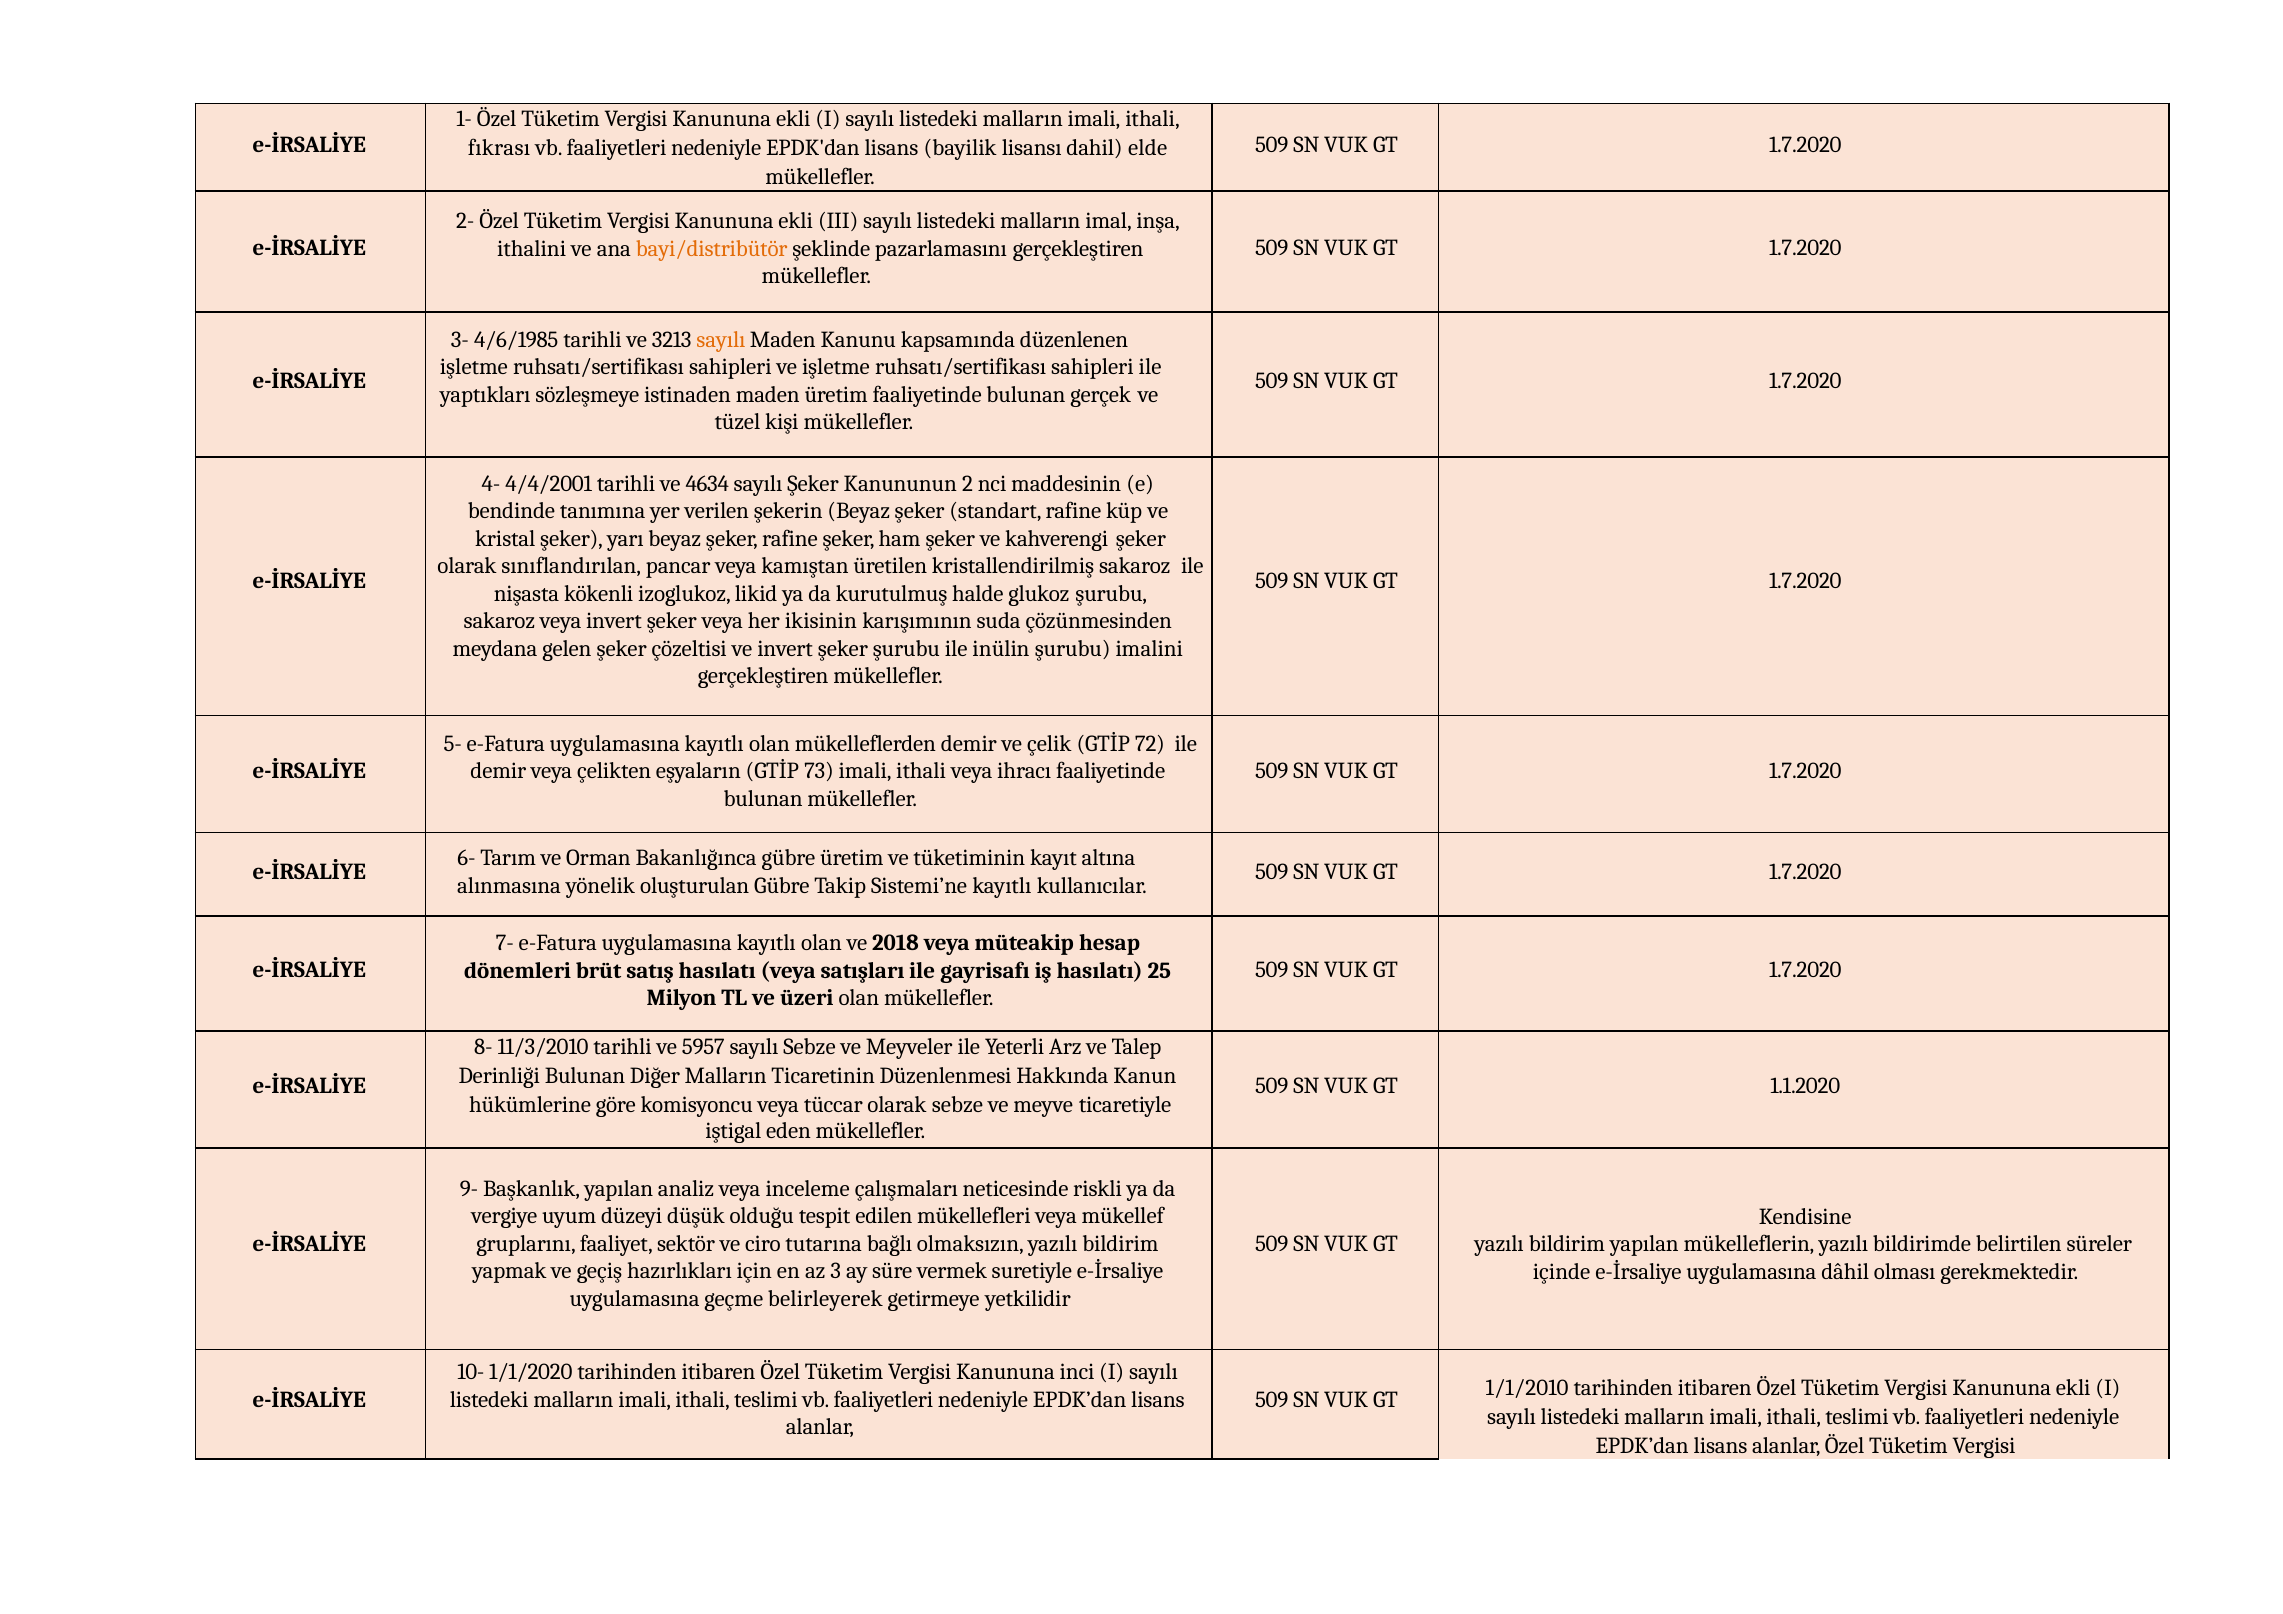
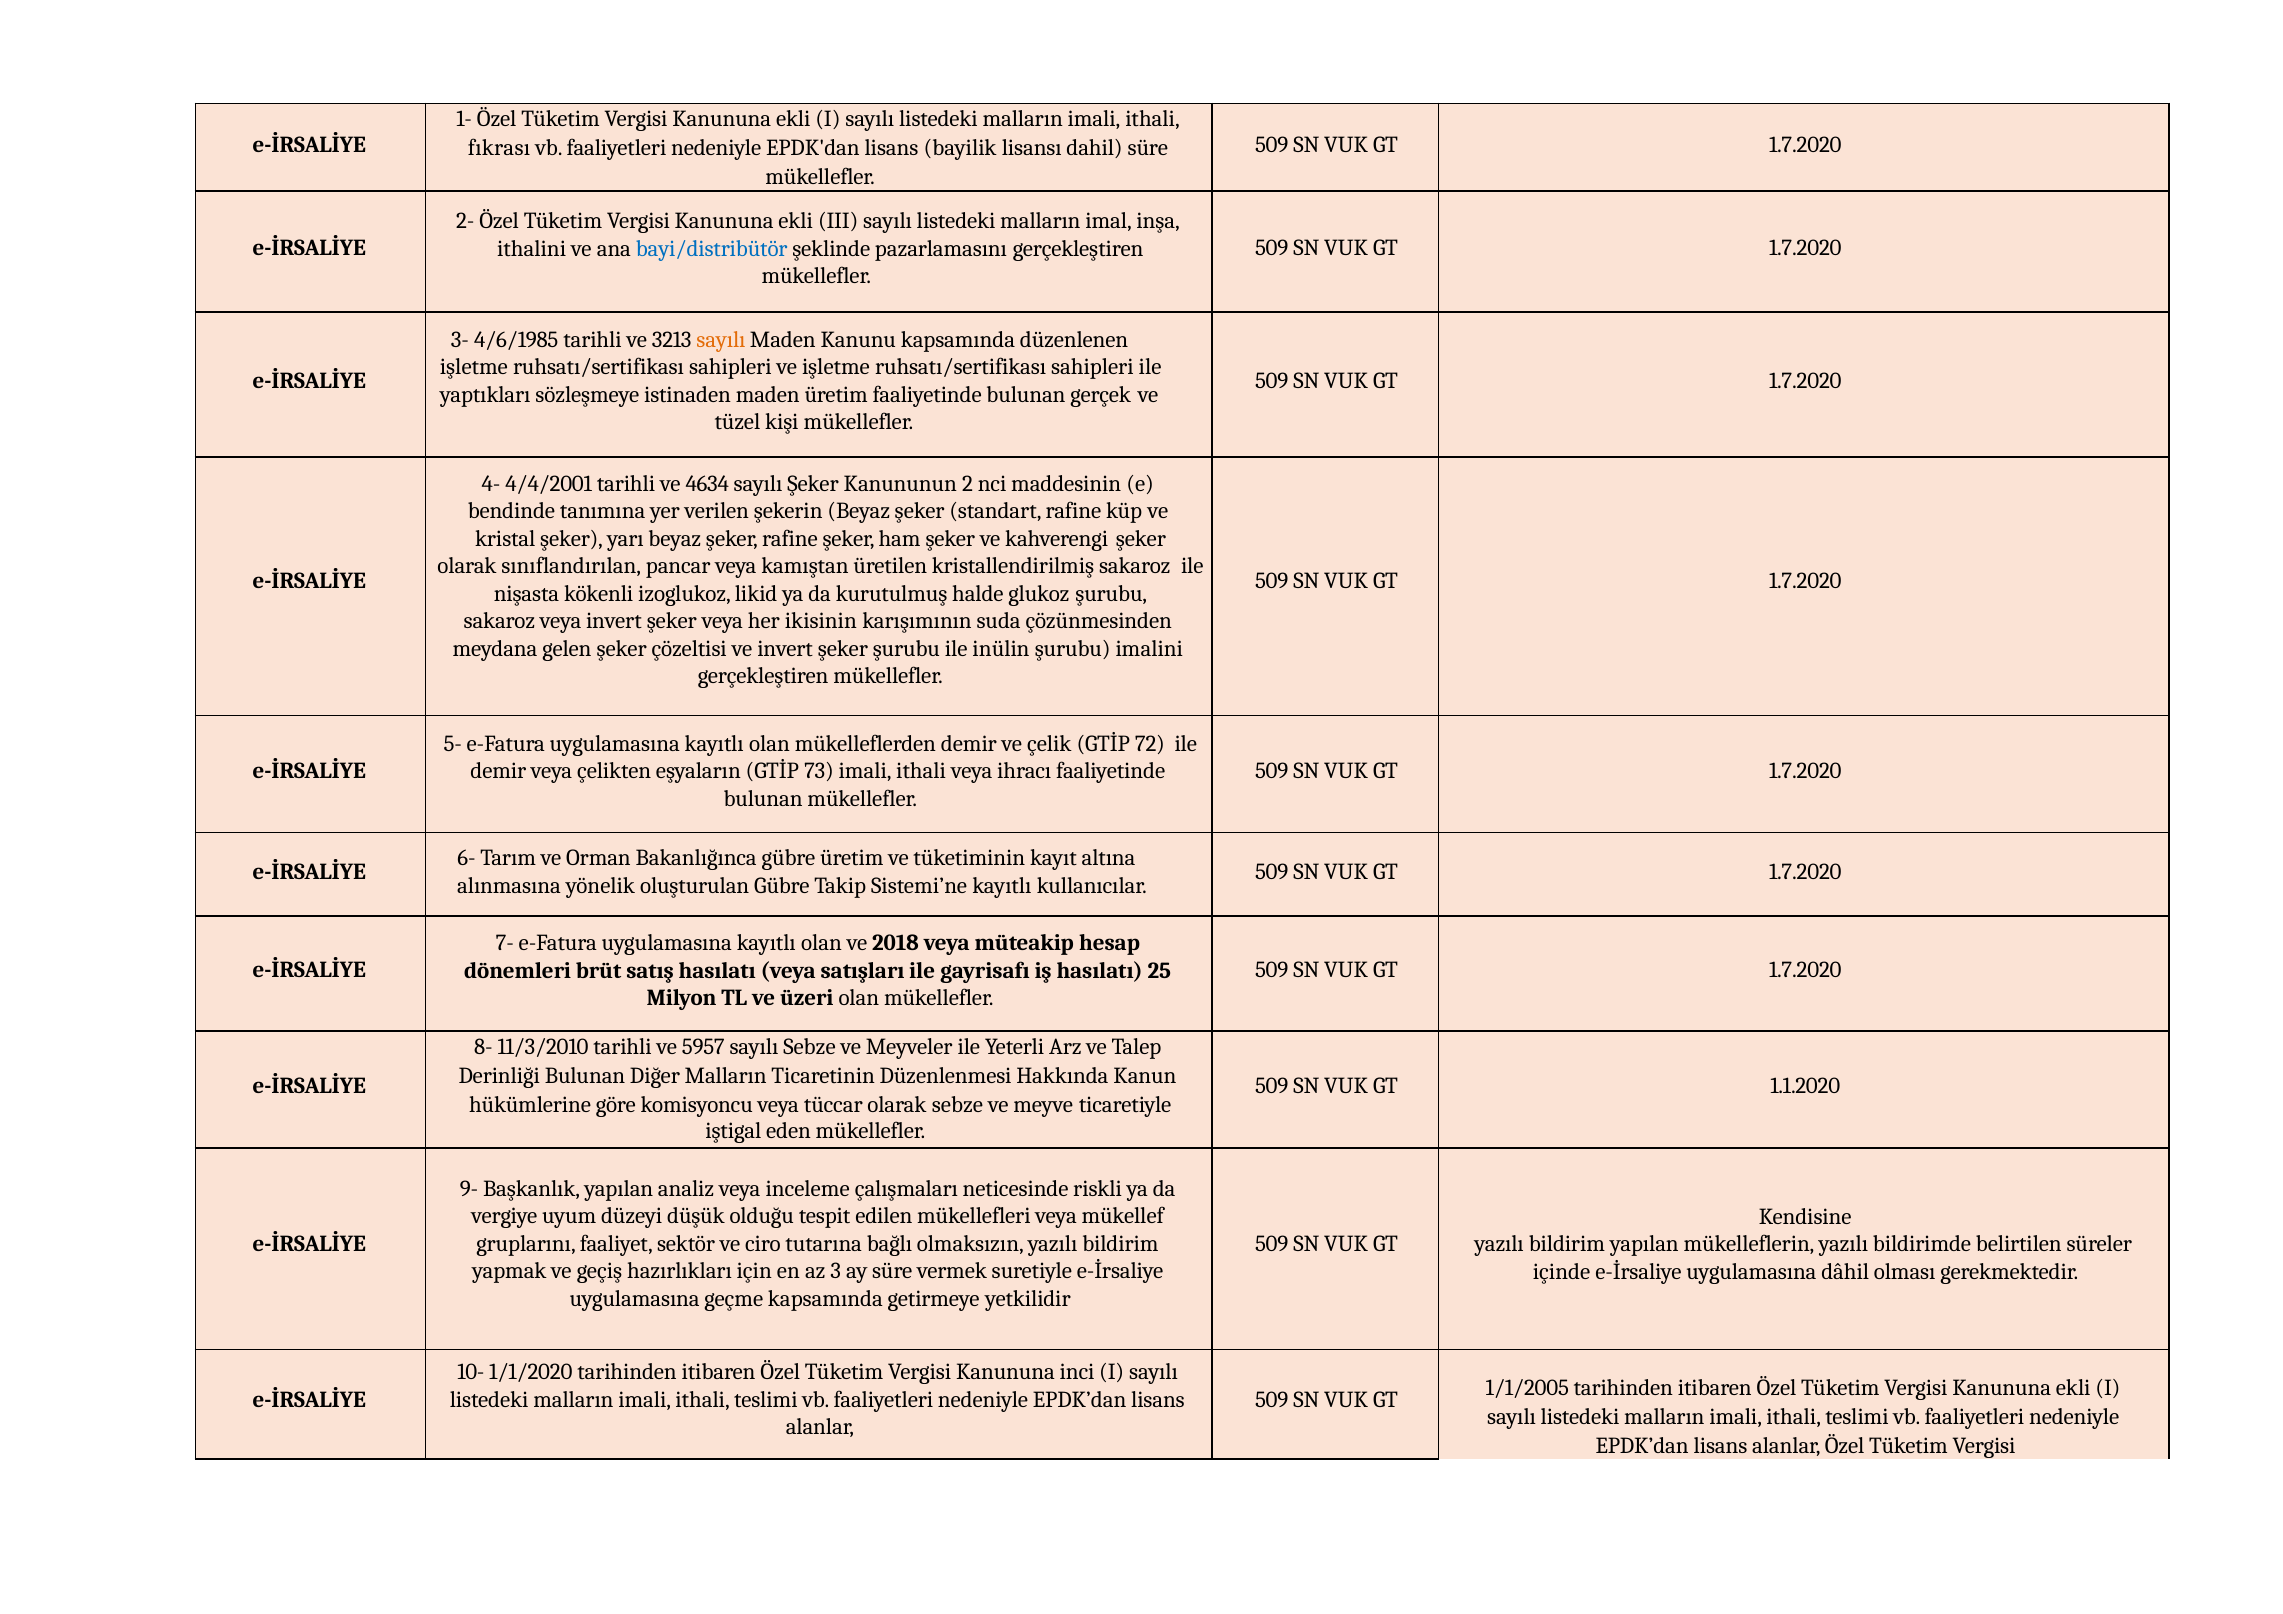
dahil elde: elde -> süre (1148, 148)
bayi/distribütör colour: orange -> blue (712, 249)
geçme belirleyerek: belirleyerek -> kapsamında (825, 1299)
1/1/2010: 1/1/2010 -> 1/1/2005 (1527, 1388)
